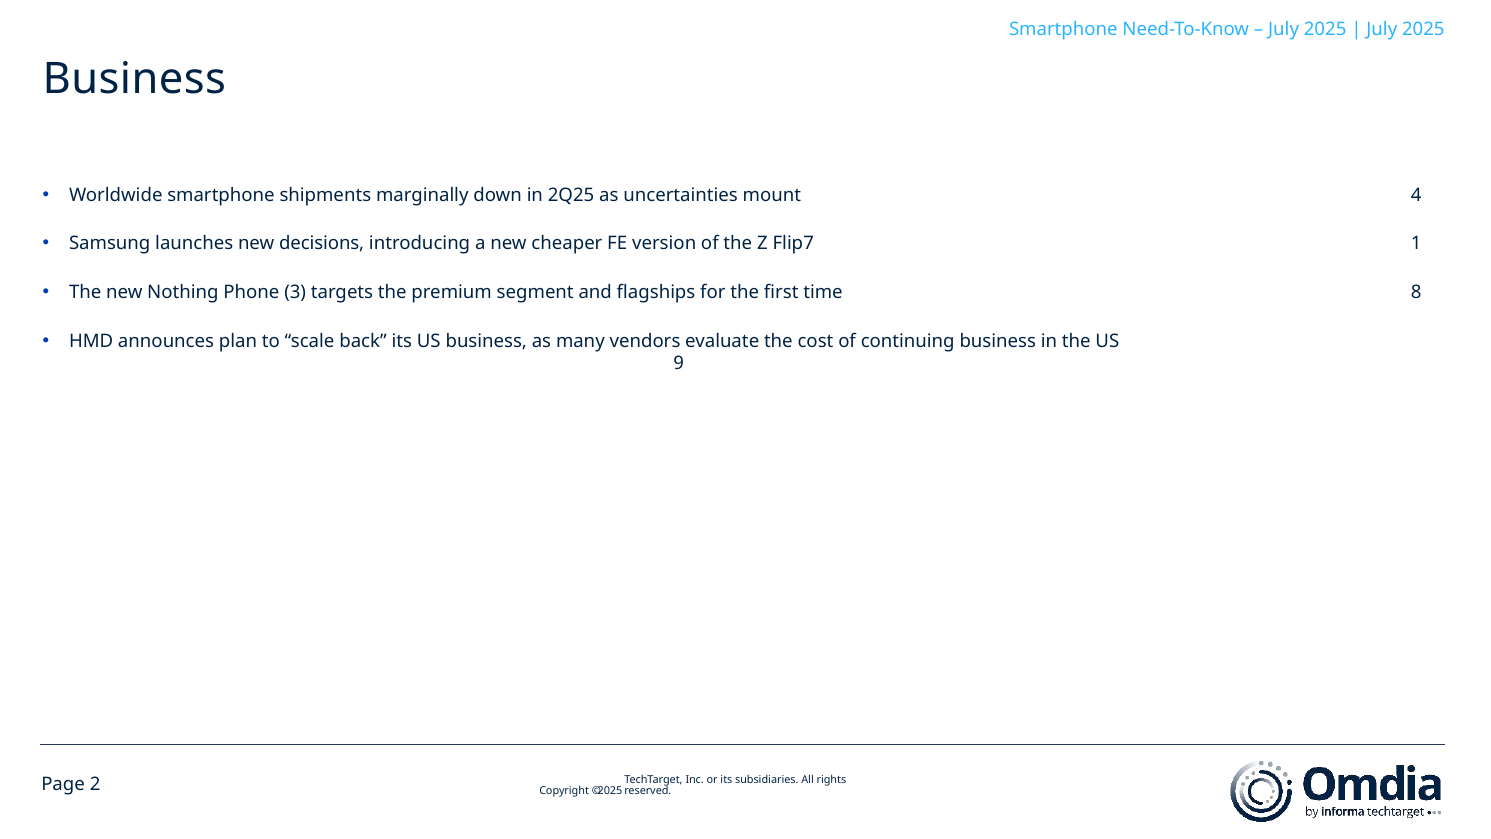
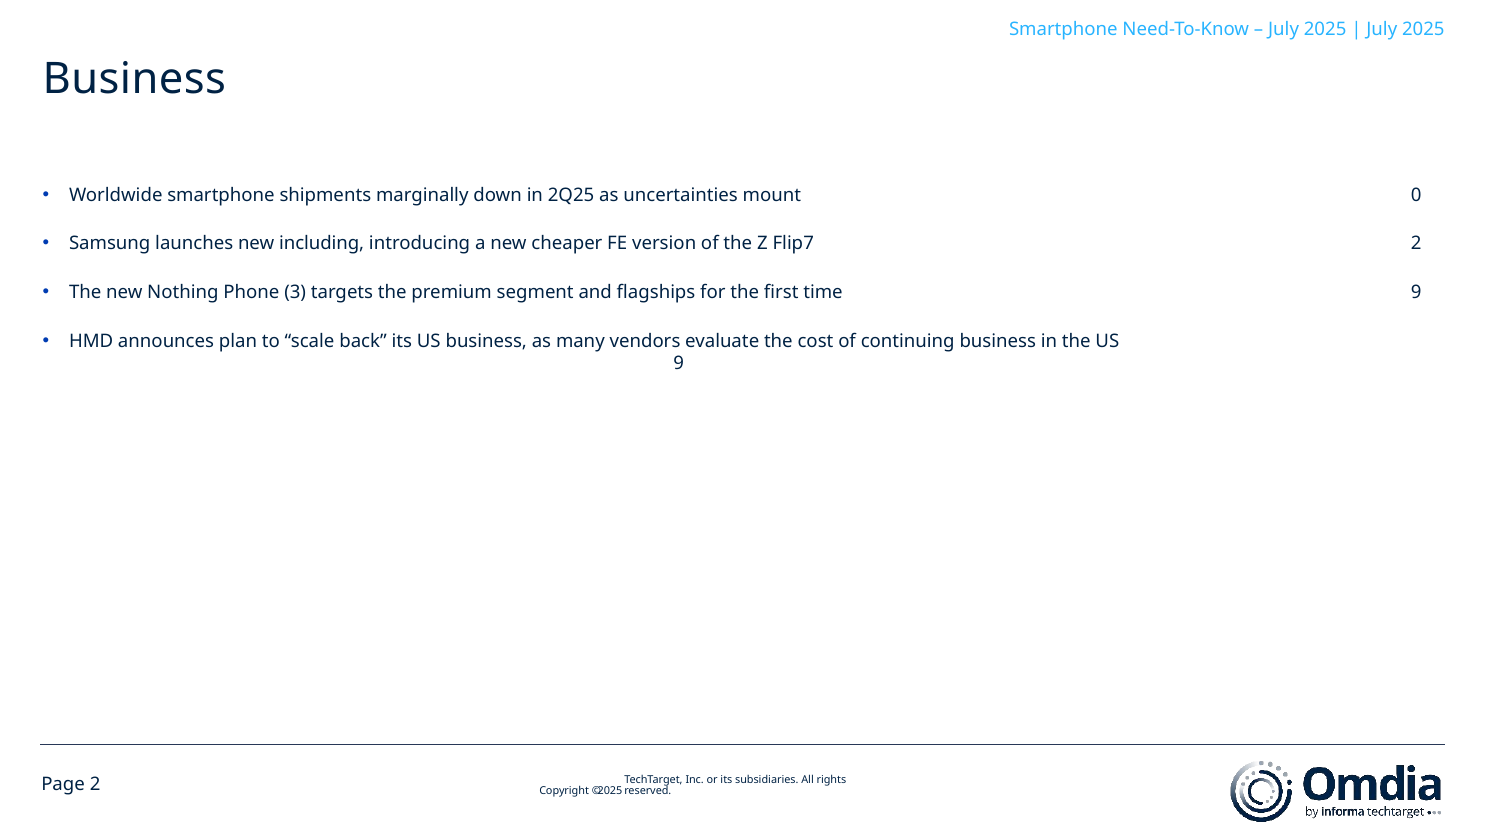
4: 4 -> 0 (1416, 195)
decisions: decisions -> including (322, 244)
Flip7 1: 1 -> 2 (1416, 244)
time 8: 8 -> 9 (1416, 292)
